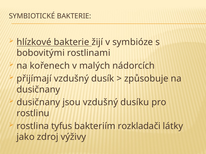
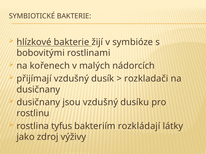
způsobuje: způsobuje -> rozkladači (146, 79)
rozkladači: rozkladači -> rozkládají (139, 126)
